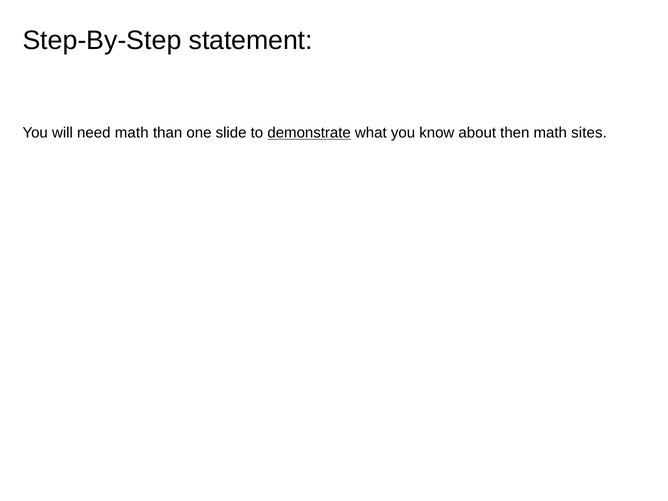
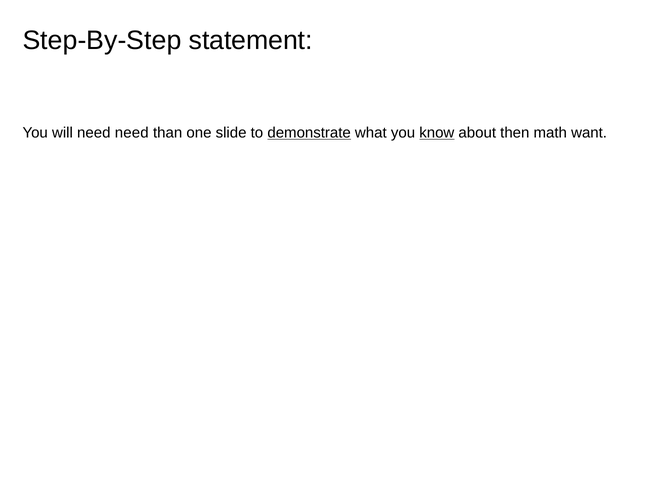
need math: math -> need (132, 133)
know underline: none -> present (437, 133)
sites: sites -> want (589, 133)
